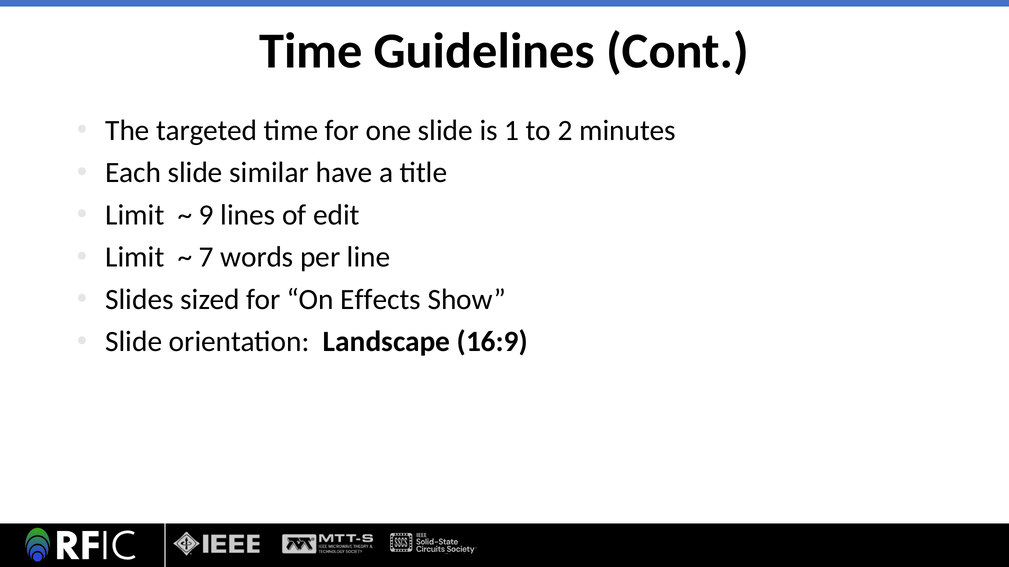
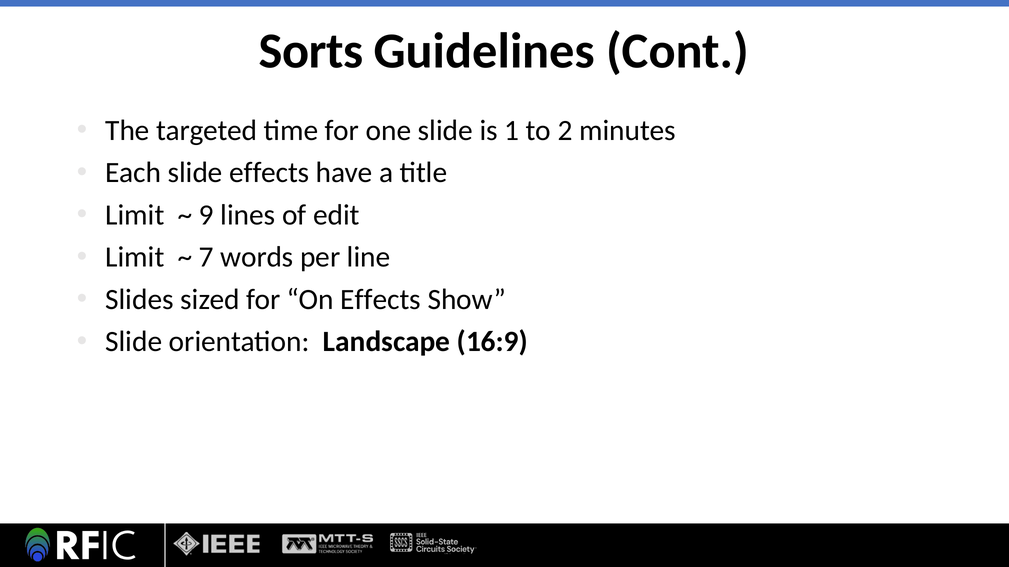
Time: Time -> Sorts (311, 51)
slide similar: similar -> effects (269, 173)
